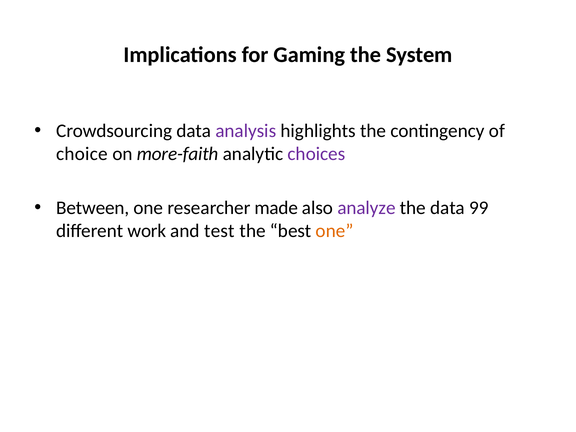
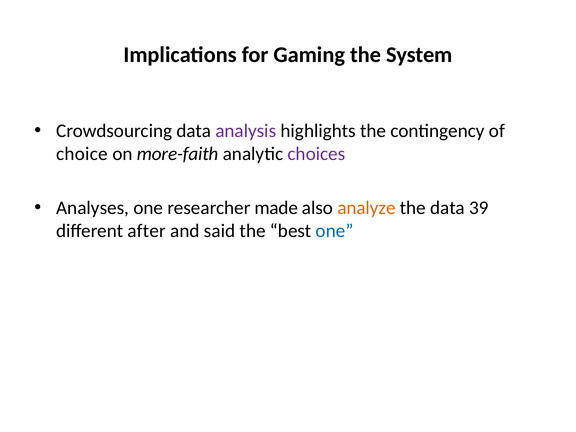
Between: Between -> Analyses (93, 208)
analyze colour: purple -> orange (367, 208)
99: 99 -> 39 (479, 208)
work: work -> after (147, 231)
test: test -> said (220, 231)
one colour: orange -> blue (335, 231)
